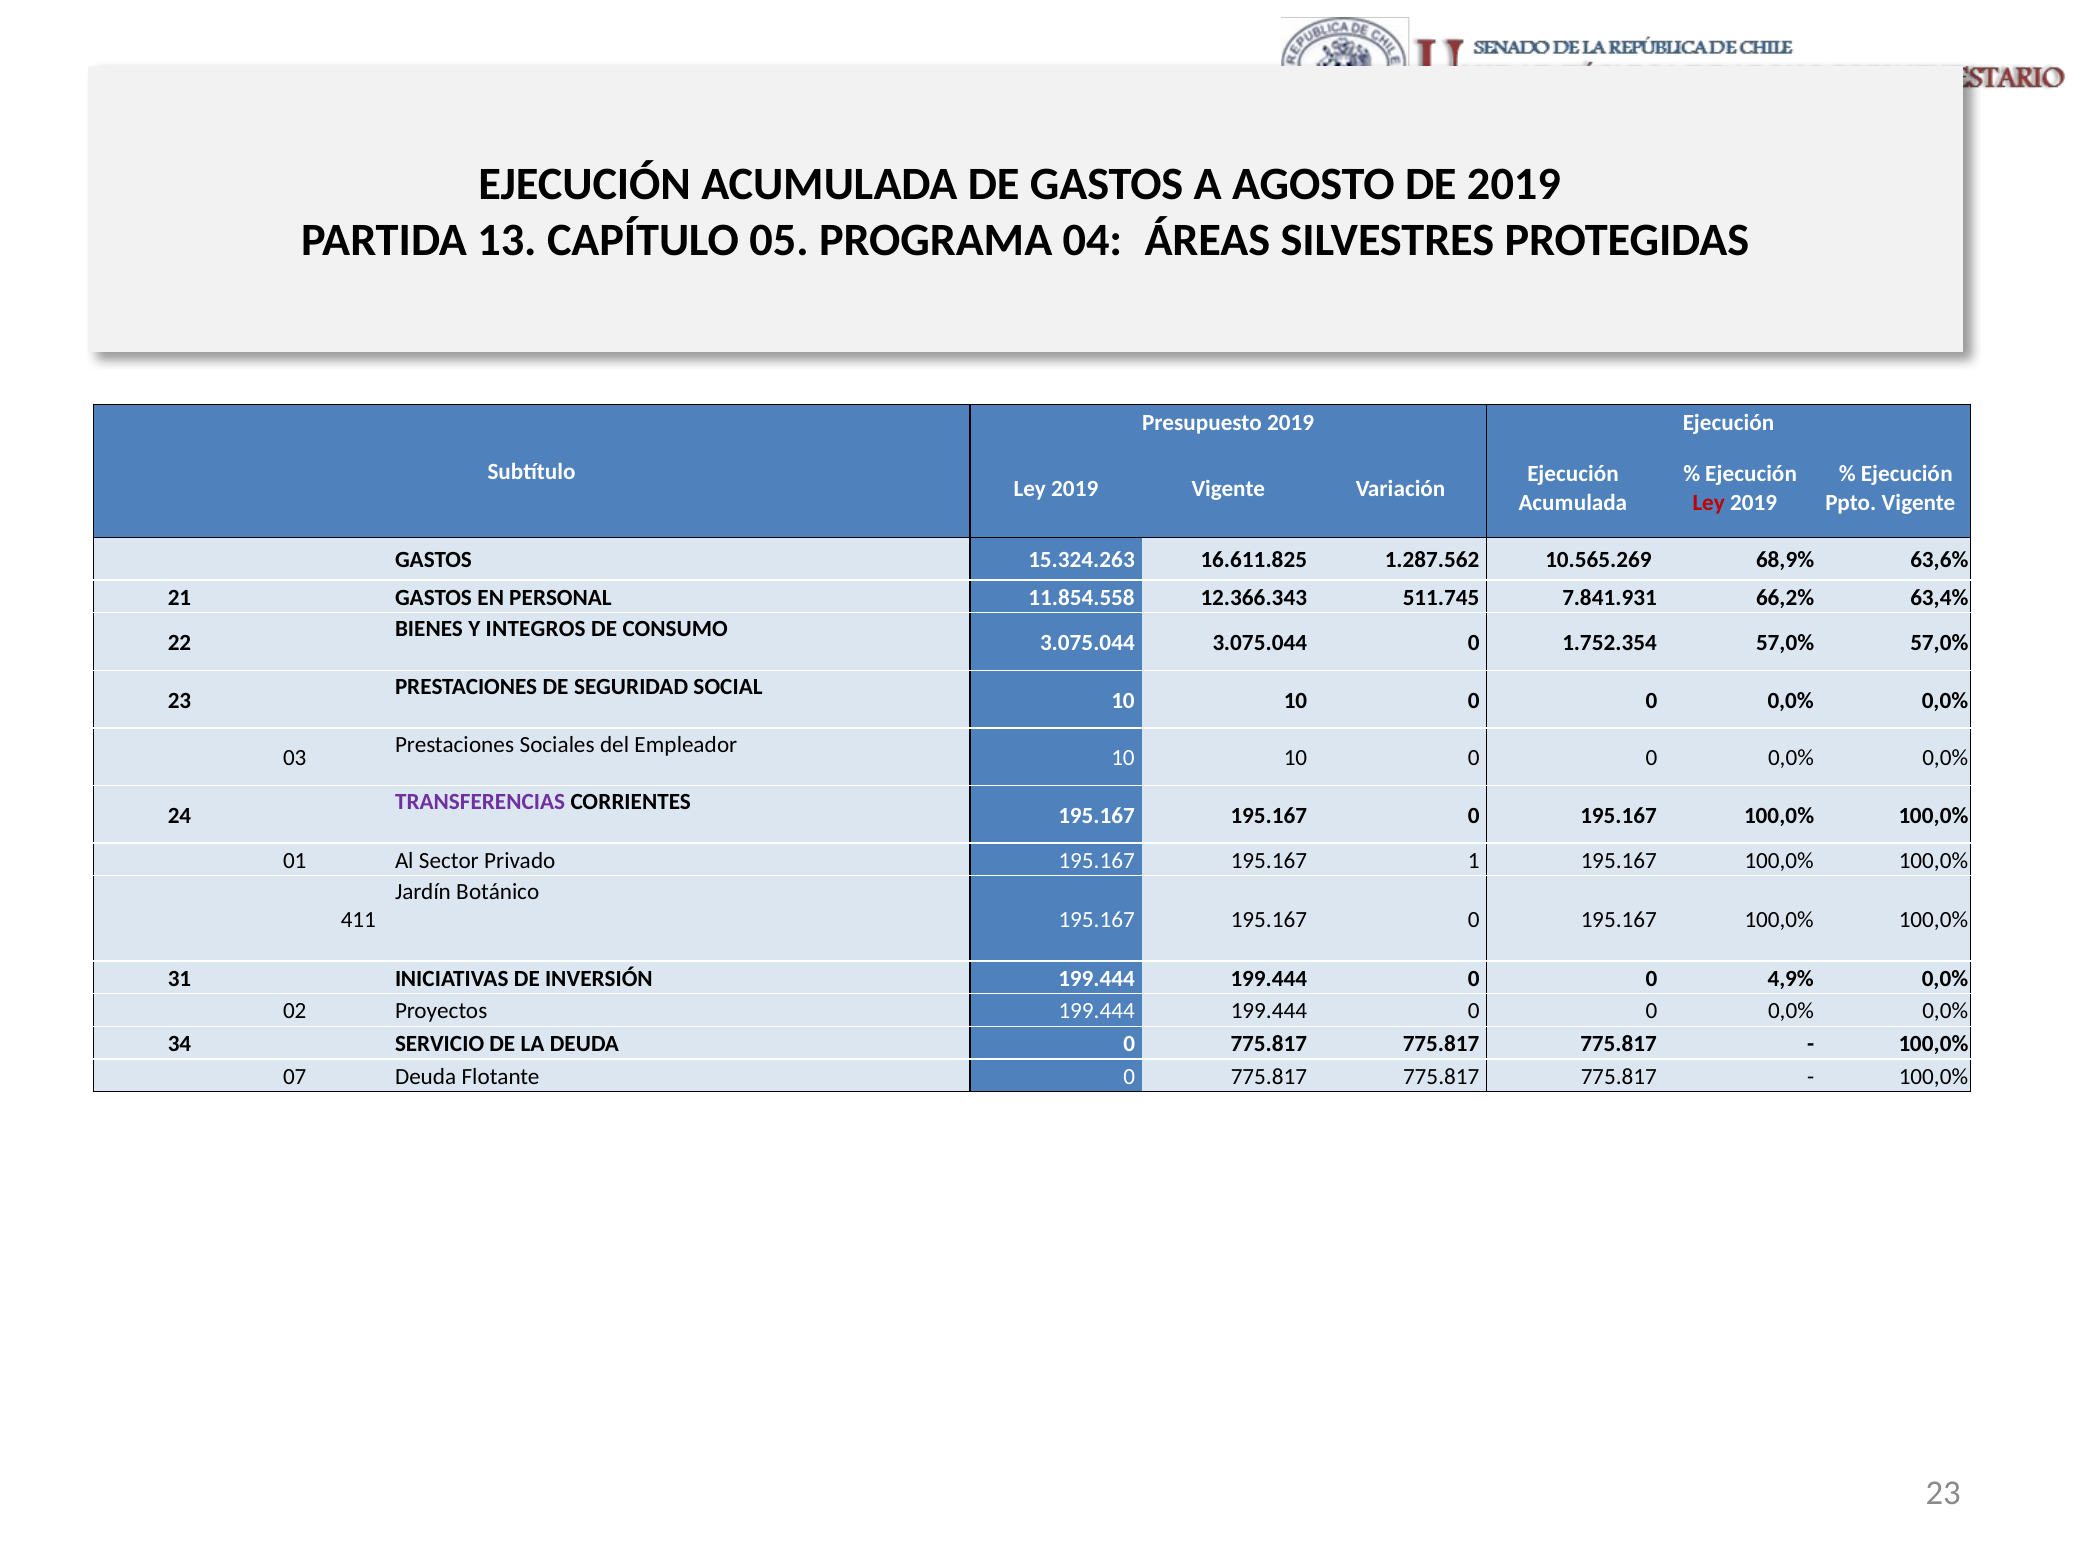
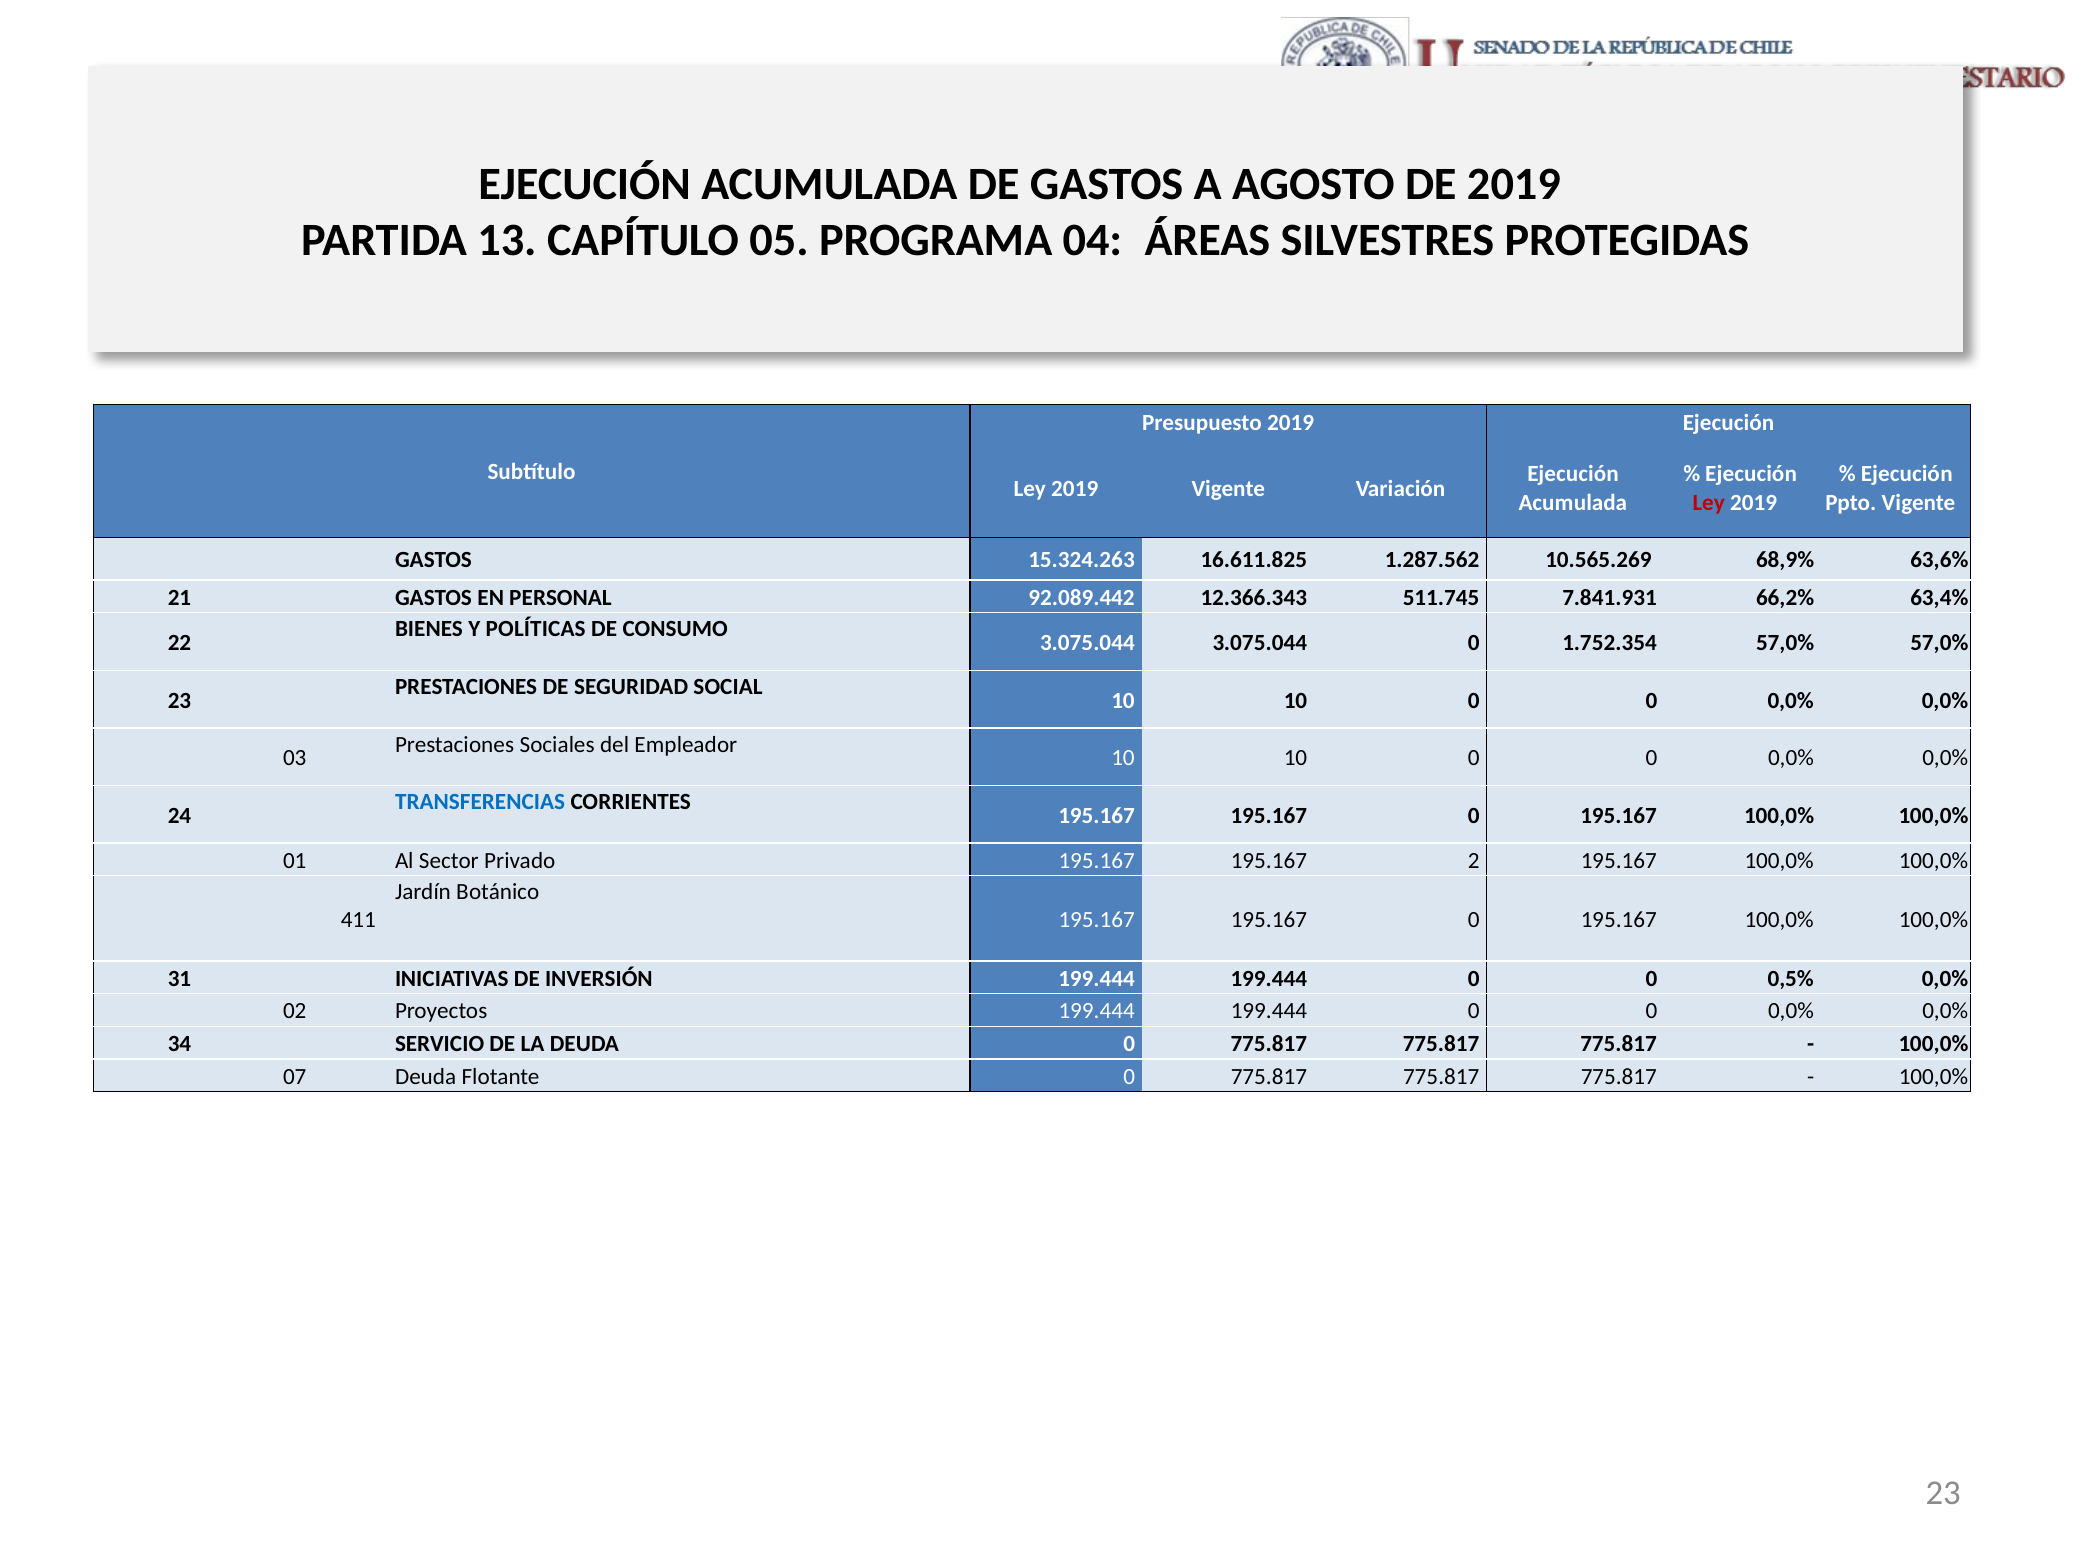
11.854.558: 11.854.558 -> 92.089.442 (1082, 598)
INTEGROS: INTEGROS -> POLÍTICAS (536, 629)
TRANSFERENCIAS colour: purple -> blue (480, 802)
1: 1 -> 2 (1474, 861)
4,9%: 4,9% -> 0,5% (1791, 979)
